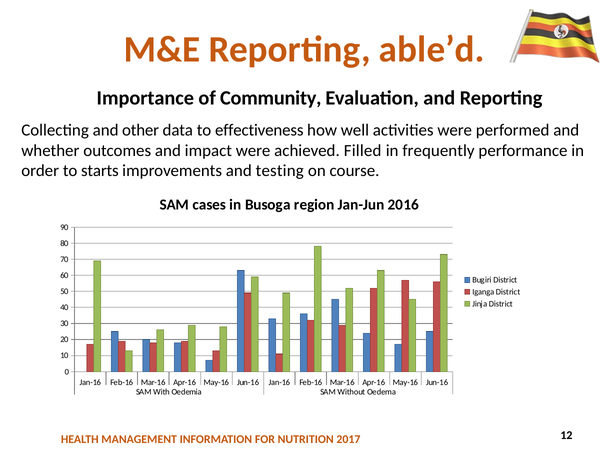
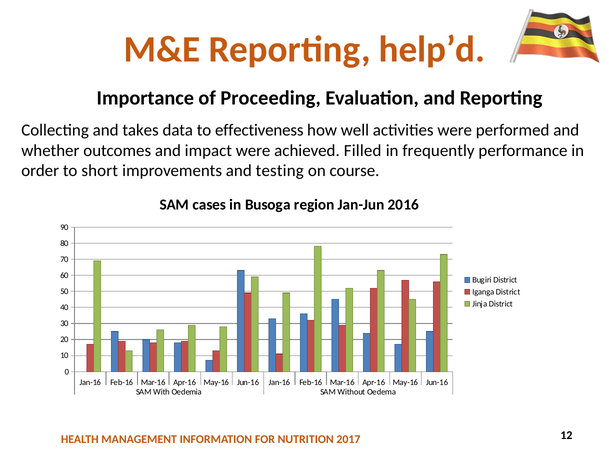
able’d: able’d -> help’d (432, 50)
Community: Community -> Proceeding (271, 98)
other: other -> takes (141, 130)
starts: starts -> short (100, 171)
